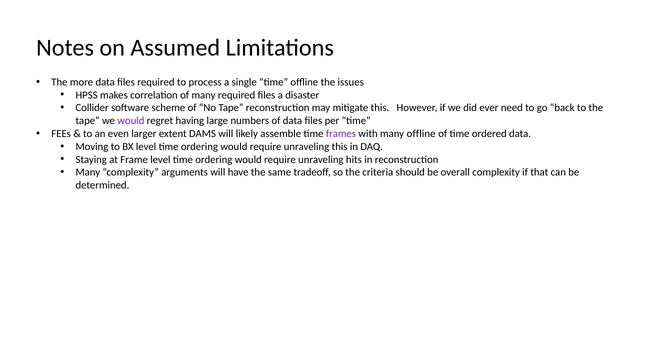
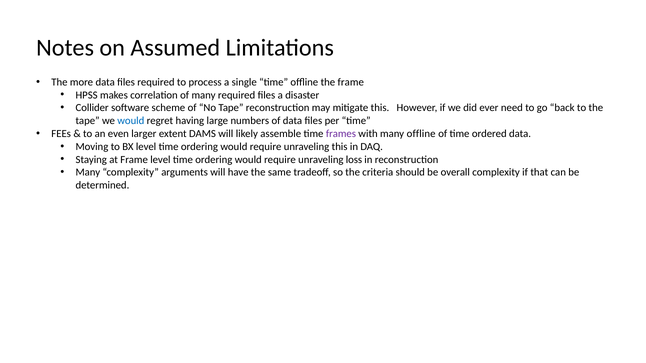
the issues: issues -> frame (351, 82)
would colour: purple -> blue (131, 121)
hits: hits -> loss (354, 160)
